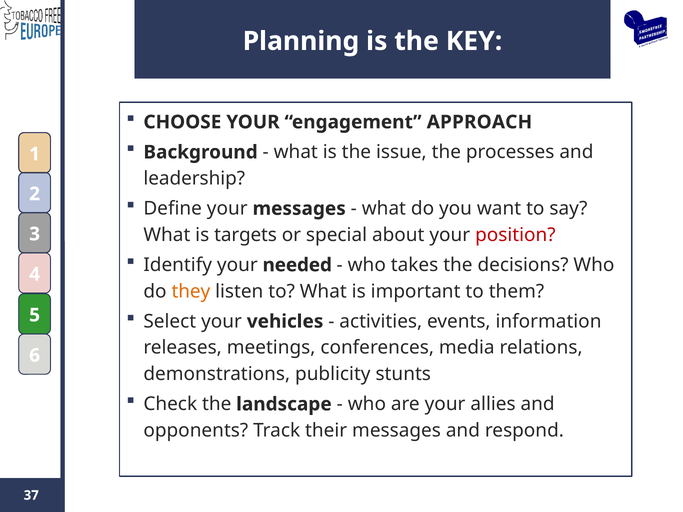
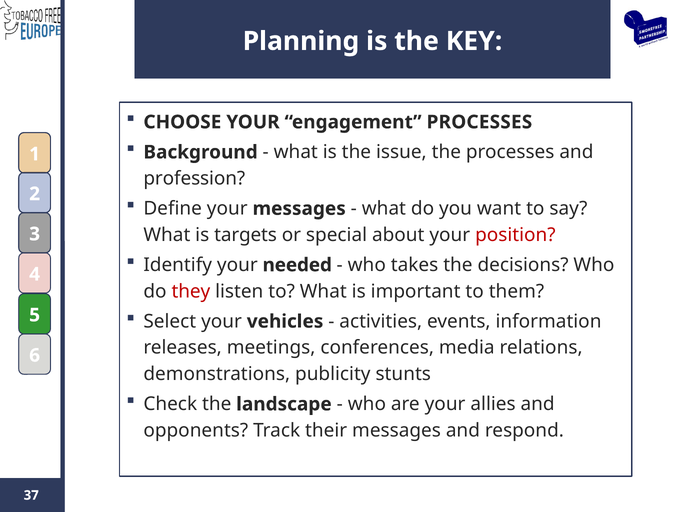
engagement APPROACH: APPROACH -> PROCESSES (479, 122)
leadership: leadership -> profession (194, 179)
they colour: orange -> red (191, 291)
